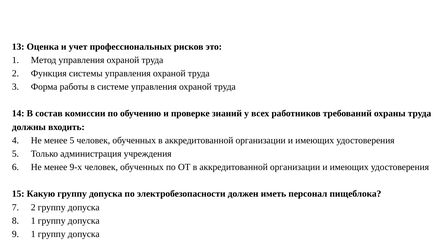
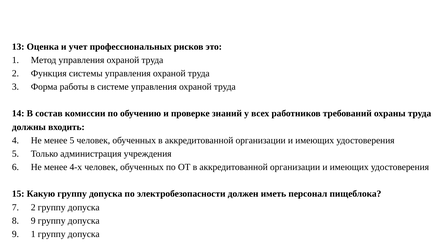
9-х: 9-х -> 4-х (76, 167)
1: 1 -> 9 (33, 221)
